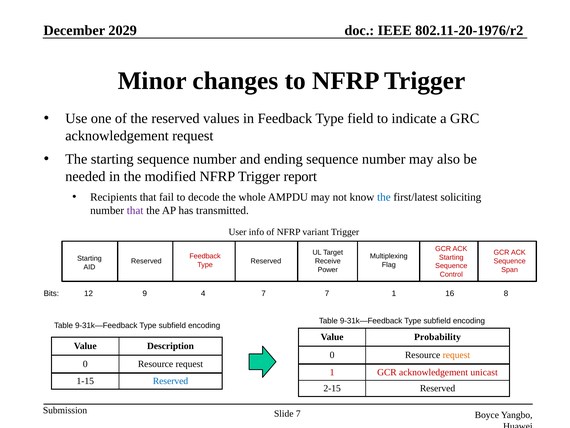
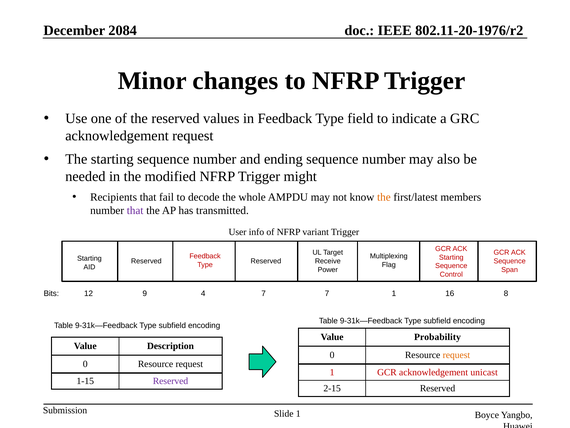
2029: 2029 -> 2084 (123, 30)
report: report -> might (300, 176)
the colour: blue -> orange (384, 197)
soliciting: soliciting -> members (461, 197)
Reserved colour: blue -> purple (171, 381)
Slide 7: 7 -> 1 (298, 413)
